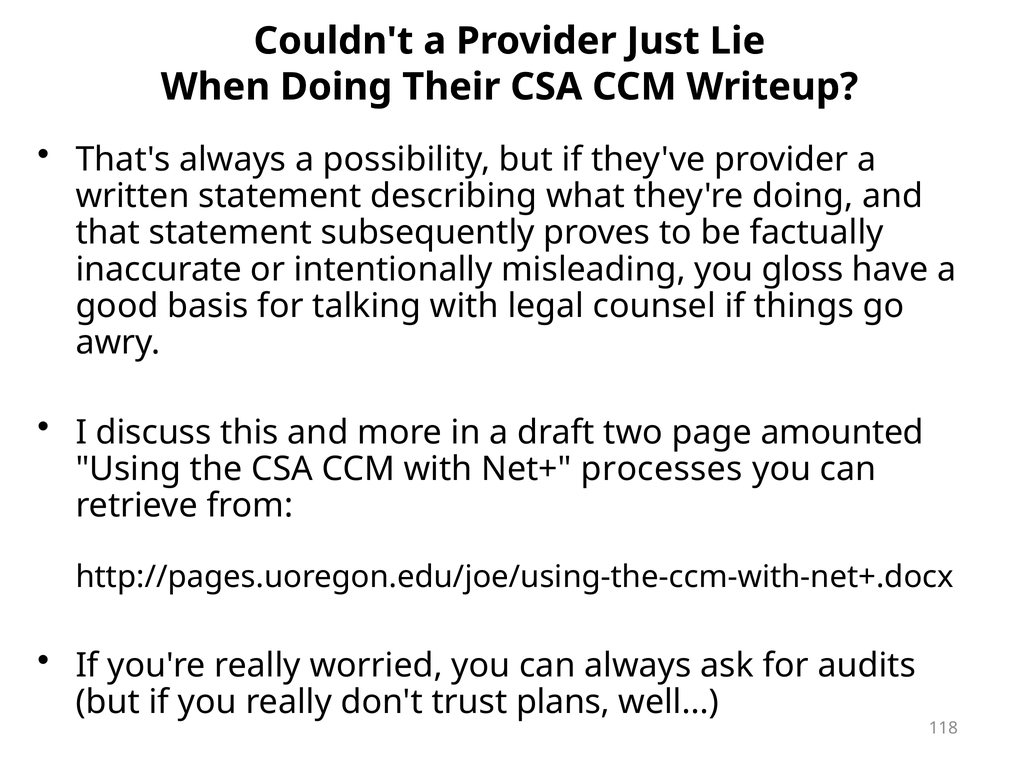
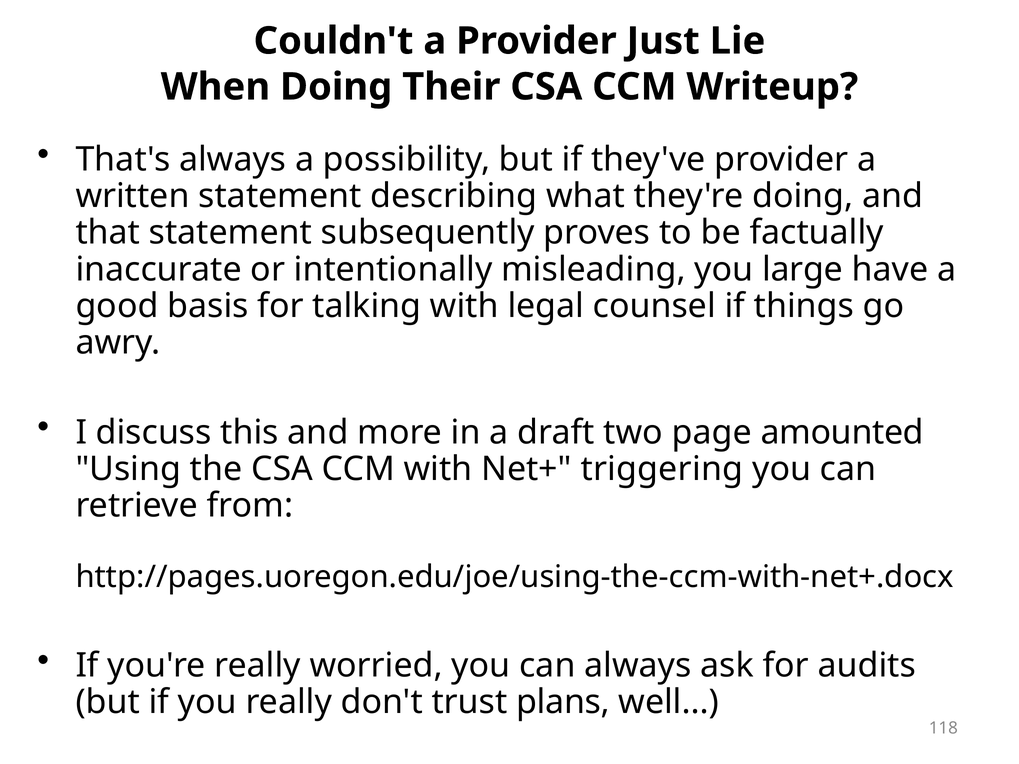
gloss: gloss -> large (803, 269)
processes: processes -> triggering (662, 469)
